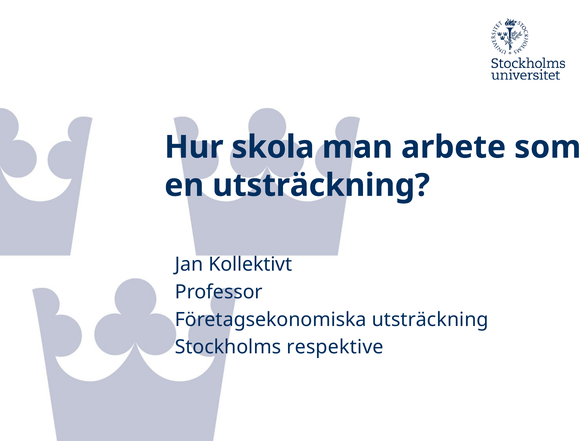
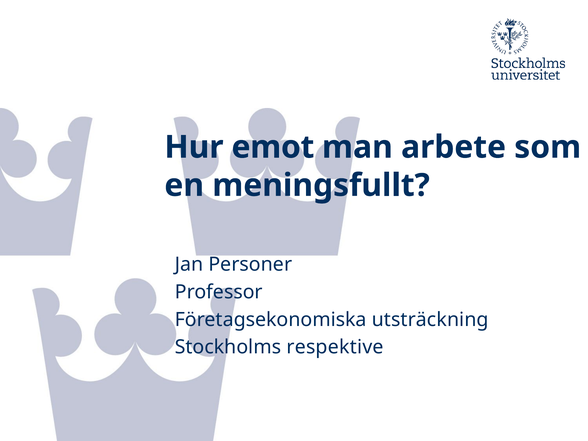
skola: skola -> emot (273, 147)
en utsträckning: utsträckning -> meningsfullt (321, 185)
Kollektivt: Kollektivt -> Personer (250, 264)
